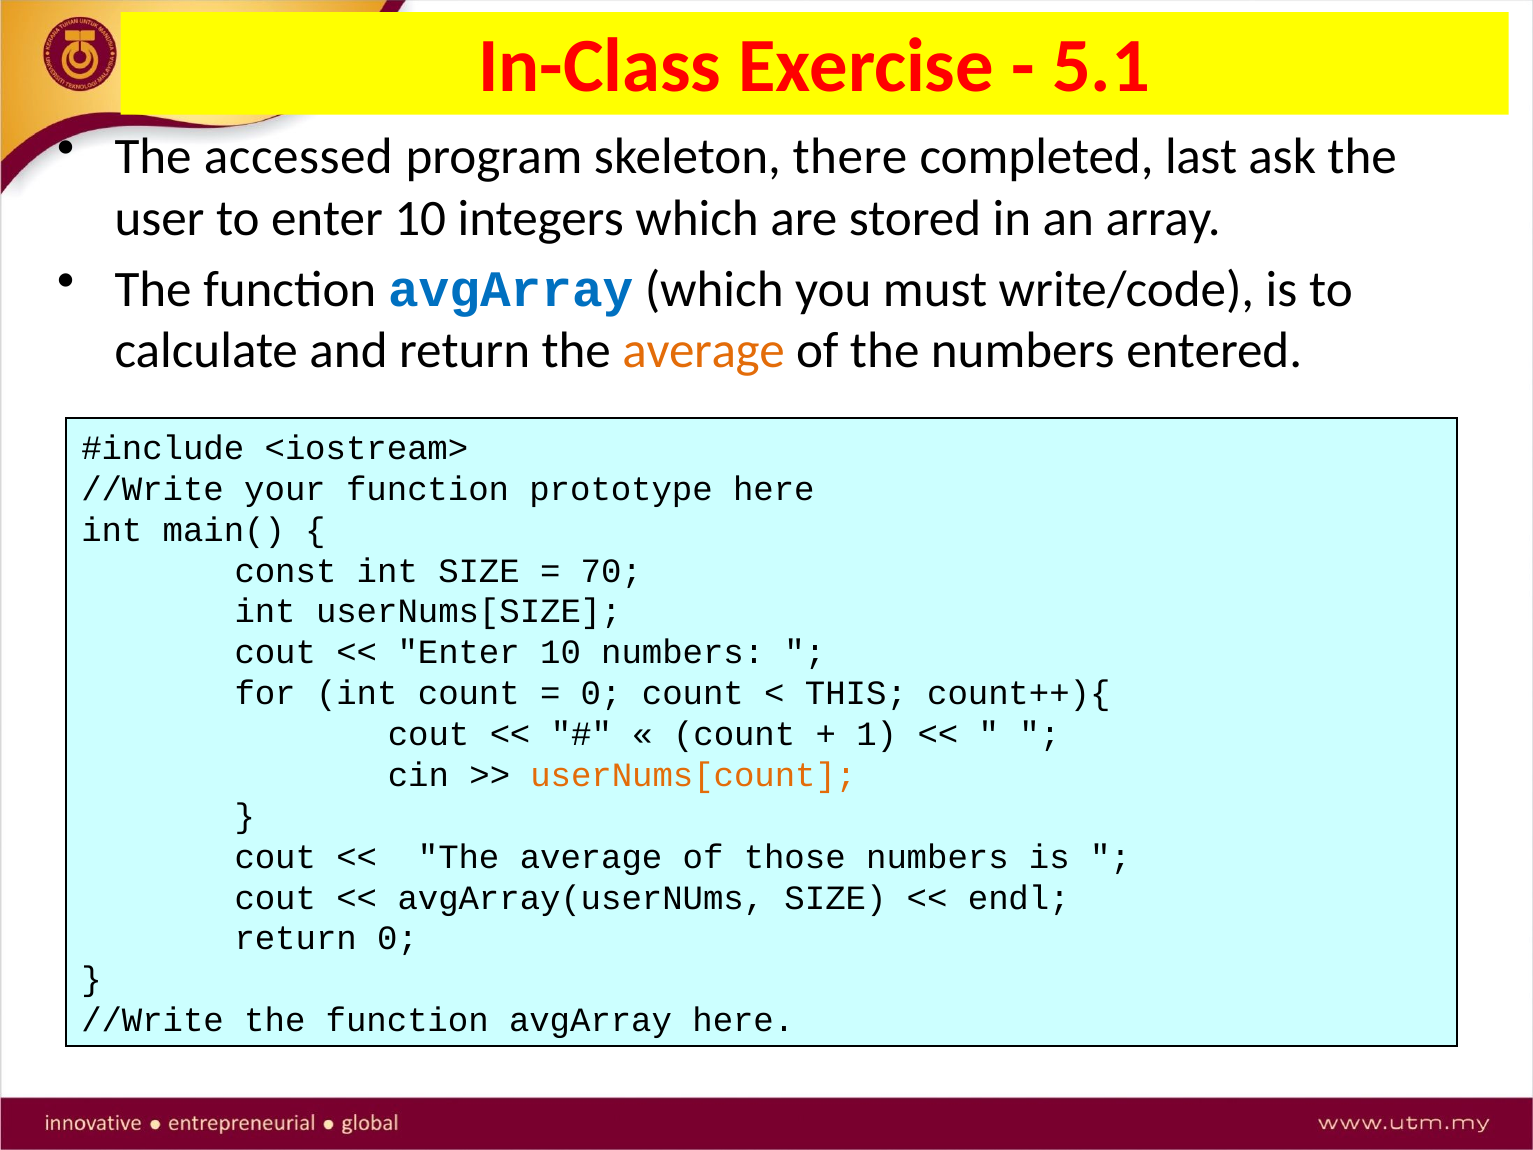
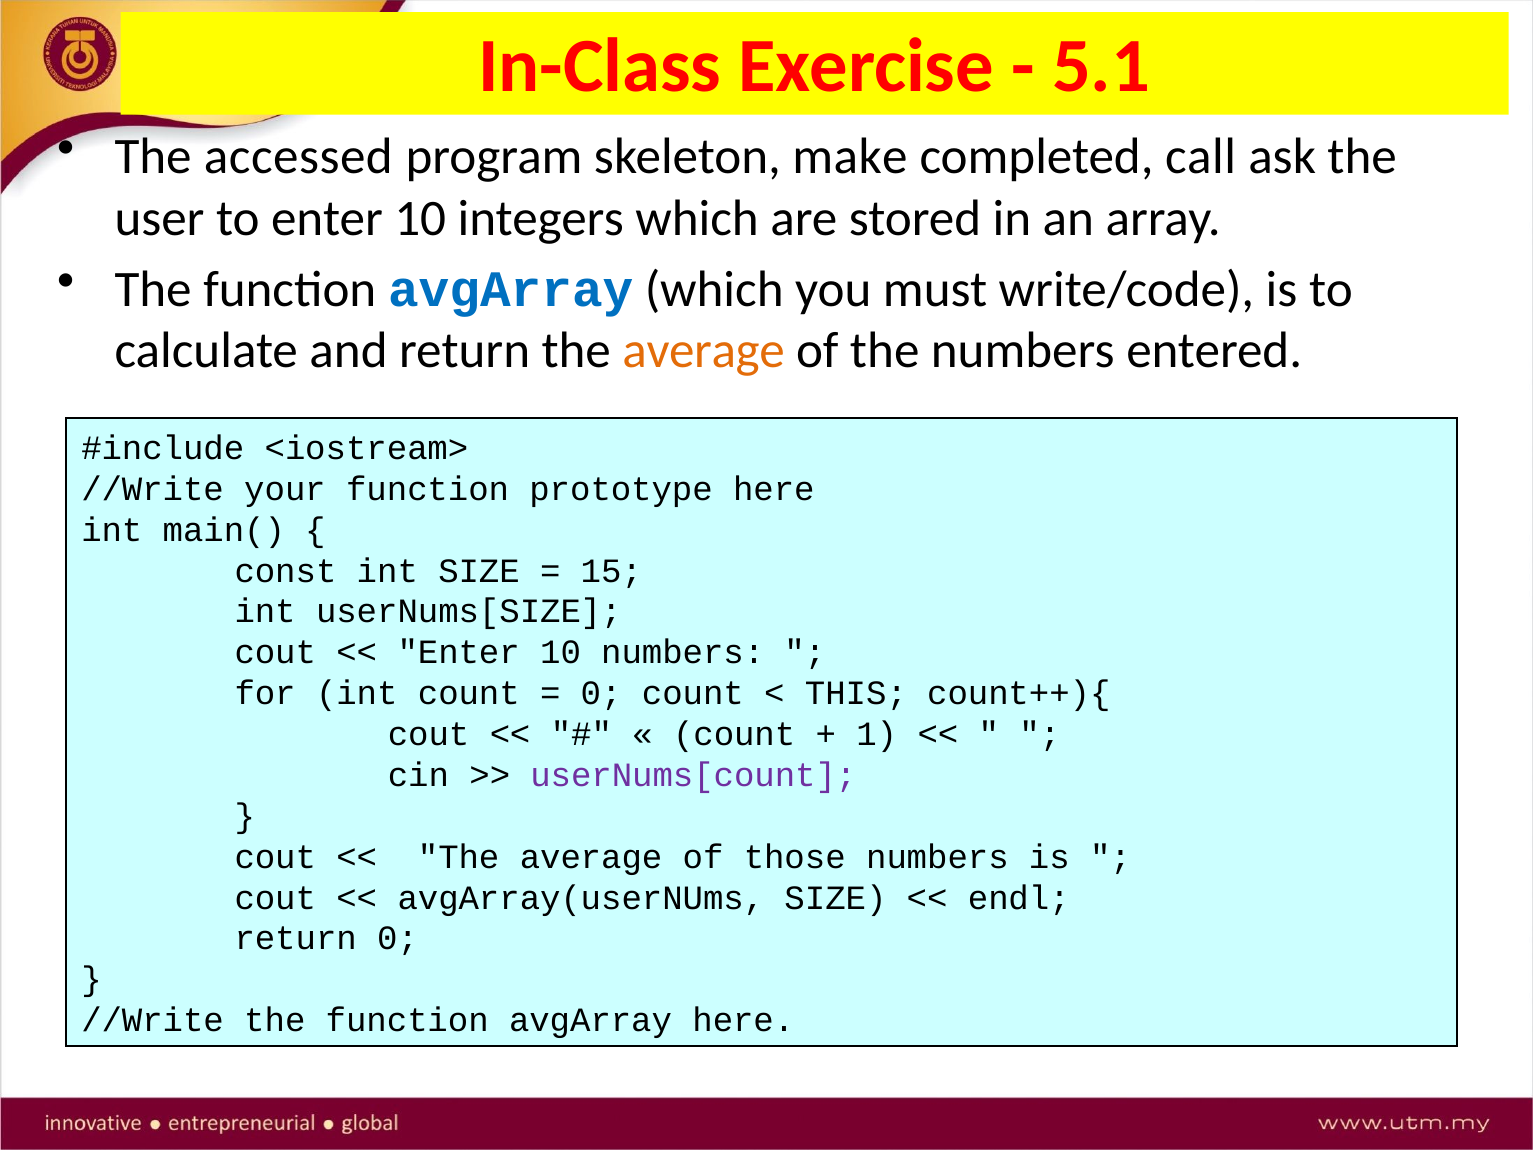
there: there -> make (850, 157)
last: last -> call (1201, 157)
70: 70 -> 15 (611, 571)
userNums[count colour: orange -> purple (693, 775)
